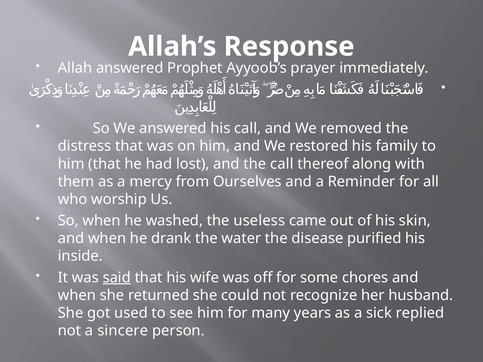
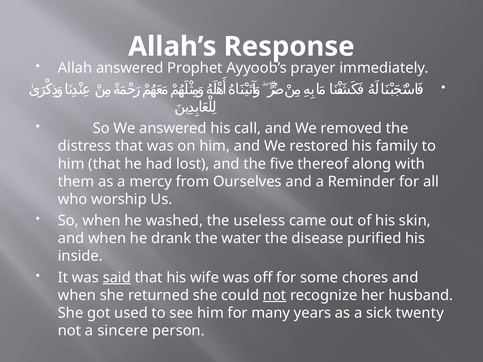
the call: call -> five (282, 164)
not underline: none -> present (275, 295)
replied: replied -> twenty (420, 313)
